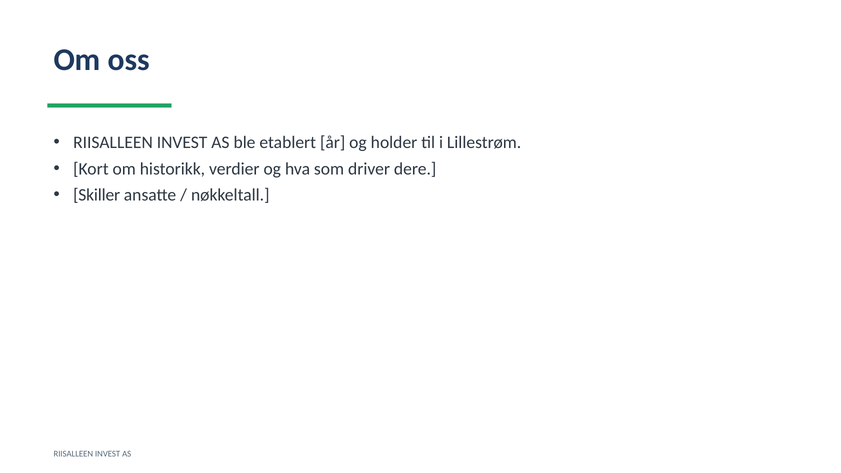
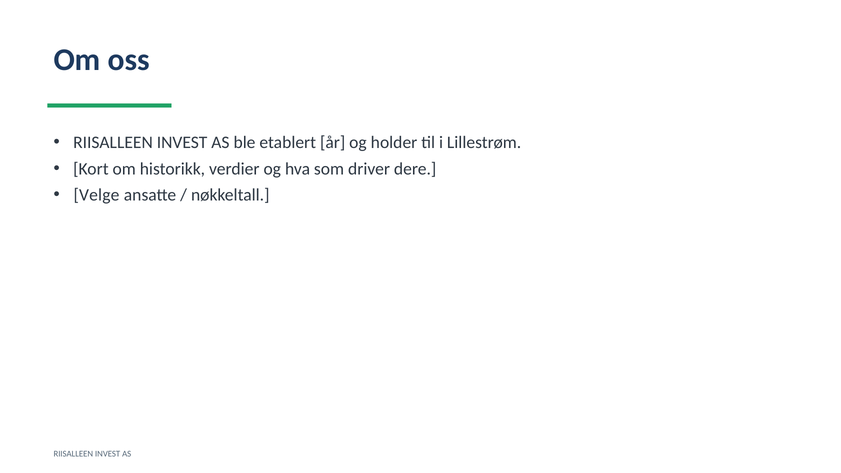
Skiller: Skiller -> Velge (96, 195)
